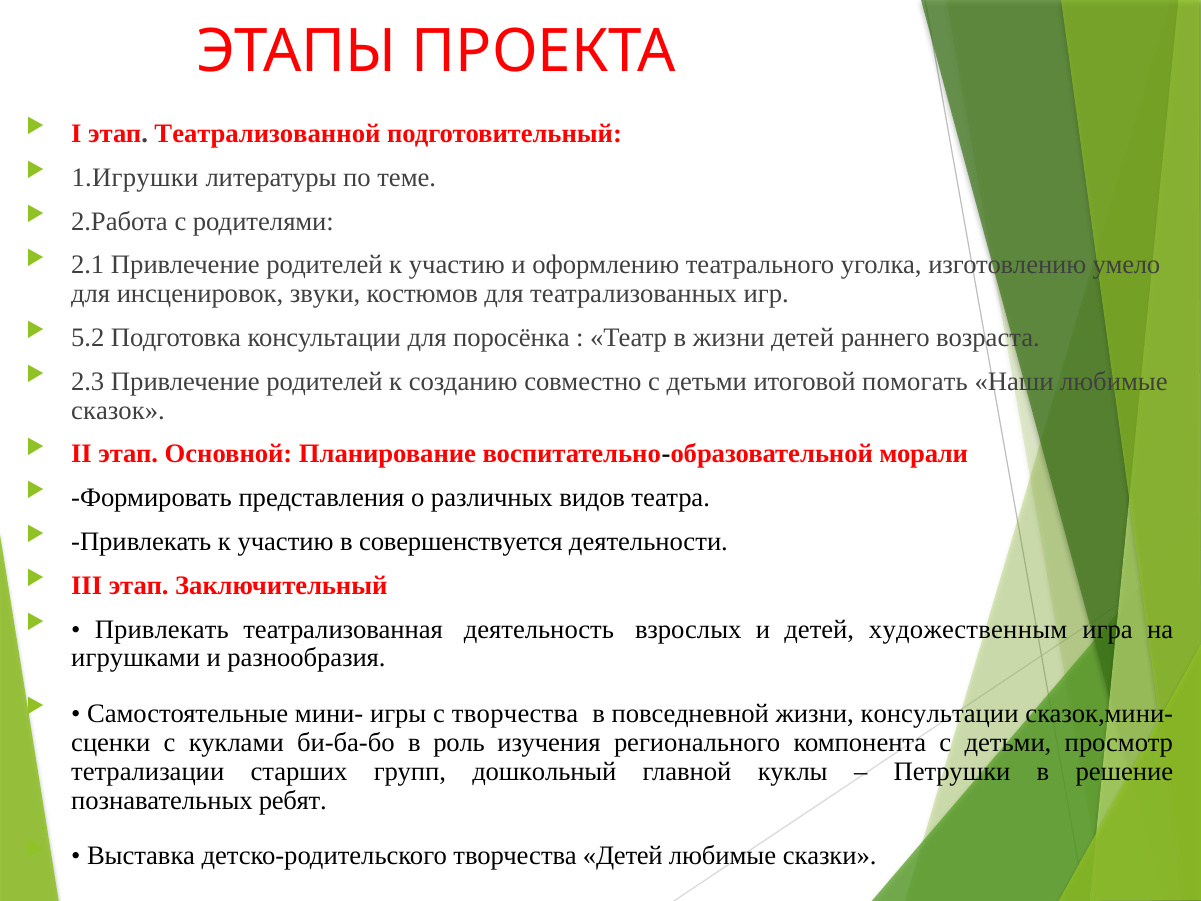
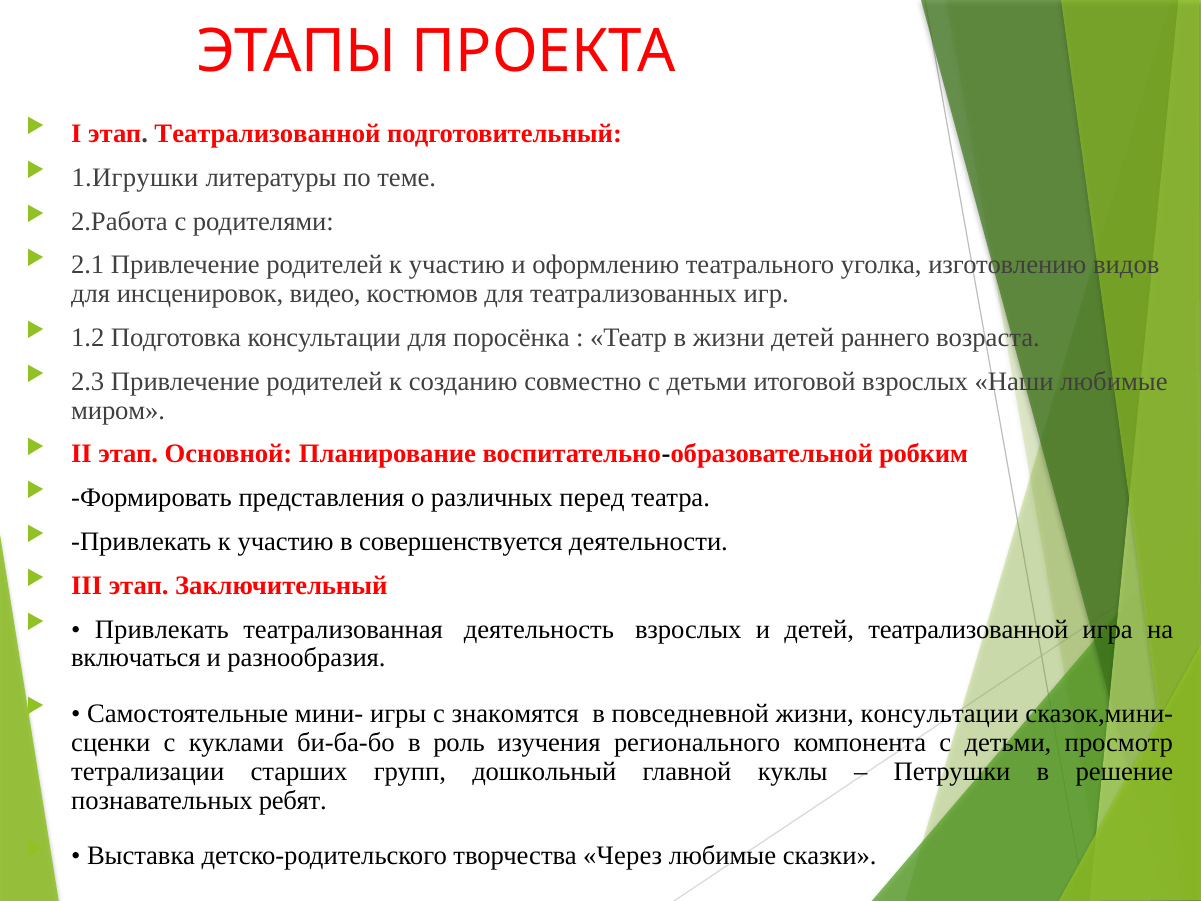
умело: умело -> видов (1126, 265)
звуки: звуки -> видео (325, 294)
5.2: 5.2 -> 1.2 (88, 338)
итоговой помогать: помогать -> взрослых (915, 381)
сказок: сказок -> миром (118, 410)
морали: морали -> робким (924, 454)
видов: видов -> перед (592, 498)
детей художественным: художественным -> театрализованной (968, 629)
игрушками: игрушками -> включаться (136, 658)
с творчества: творчества -> знакомятся (515, 714)
творчества Детей: Детей -> Через (623, 856)
